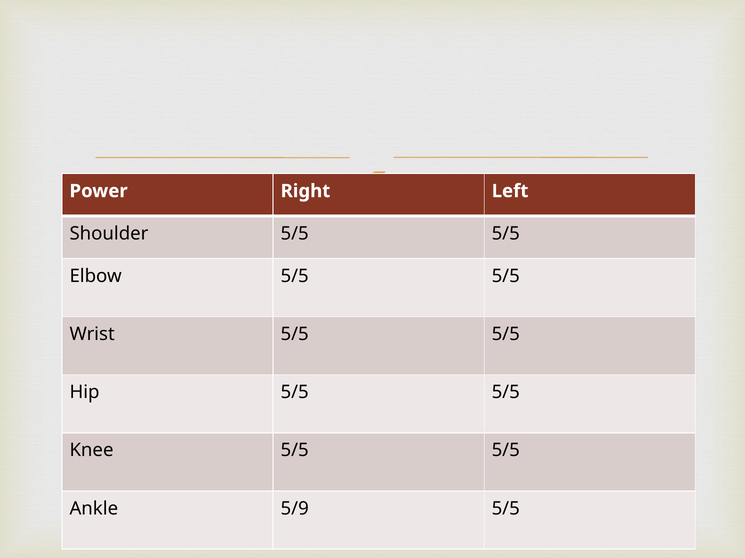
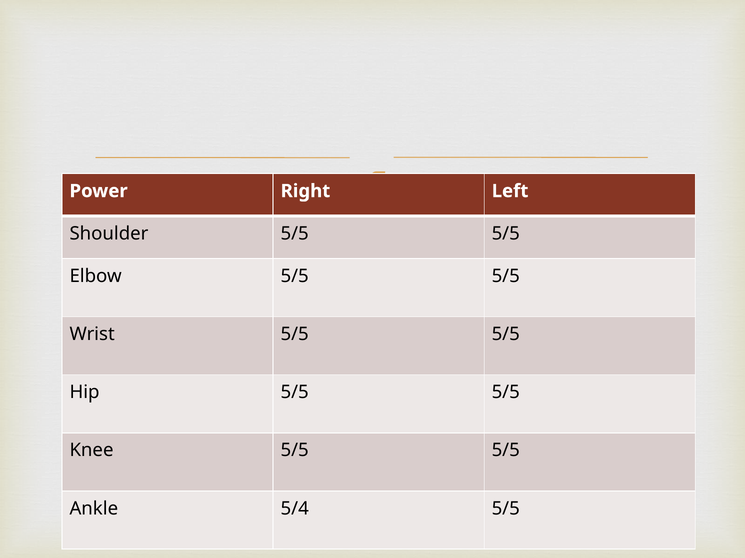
5/9: 5/9 -> 5/4 (295, 509)
